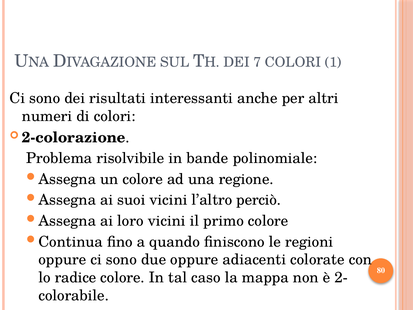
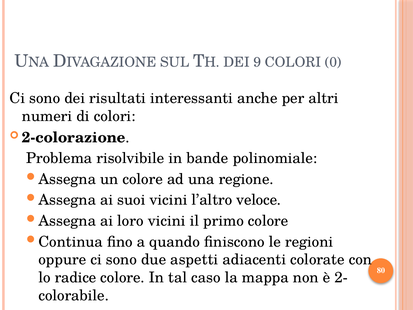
7: 7 -> 9 (257, 62)
1: 1 -> 0 (333, 62)
perciò: perciò -> veloce (259, 200)
due oppure: oppure -> aspetti (194, 260)
